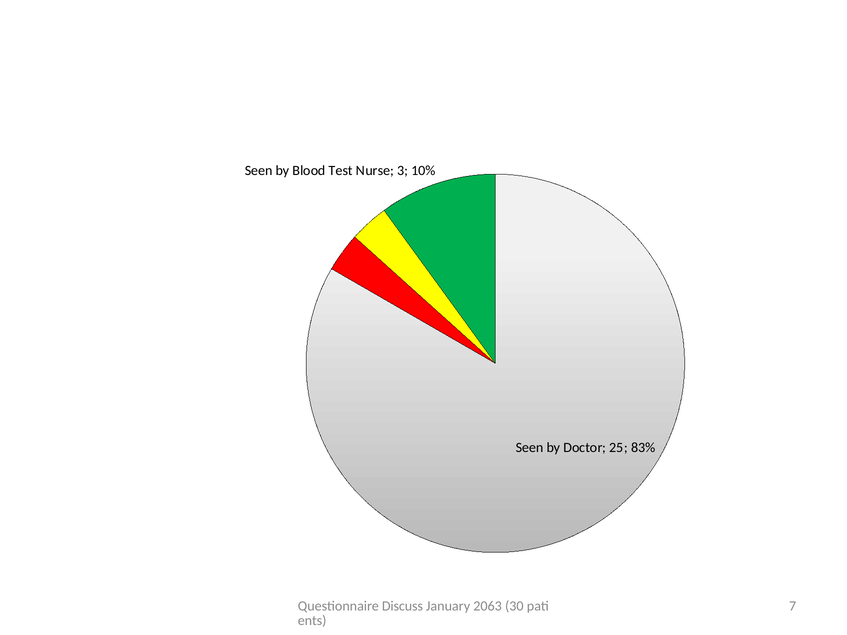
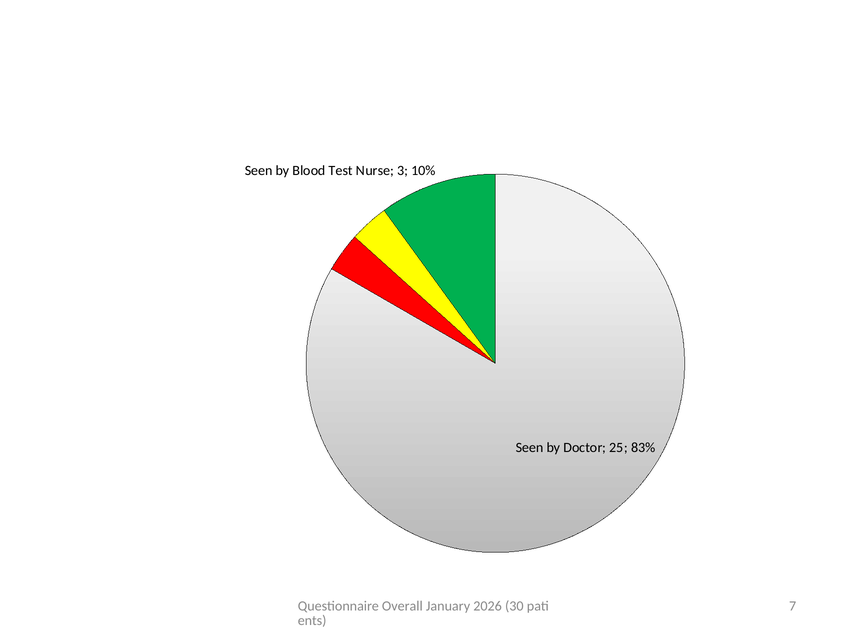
Discuss: Discuss -> Overall (402, 607)
2063: 2063 -> 2026 (488, 607)
